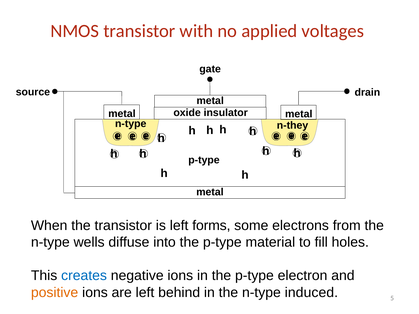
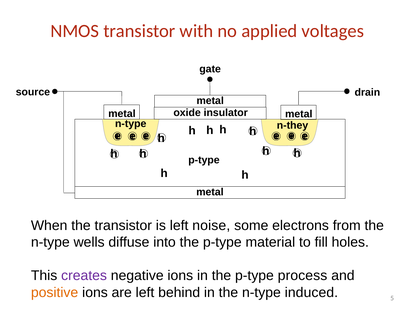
forms: forms -> noise (211, 226)
creates colour: blue -> purple (84, 276)
electron: electron -> process (302, 276)
